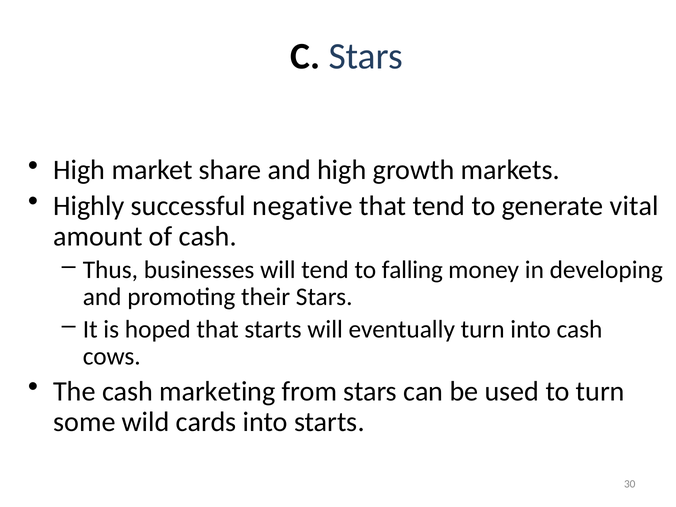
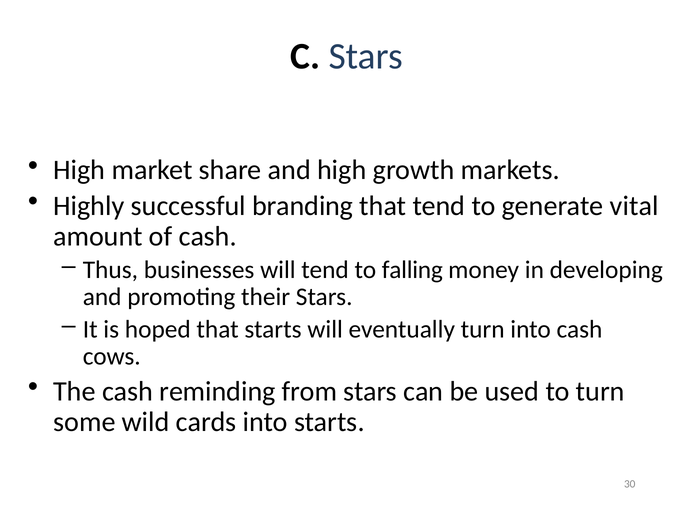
negative: negative -> branding (303, 206)
marketing: marketing -> reminding (217, 391)
